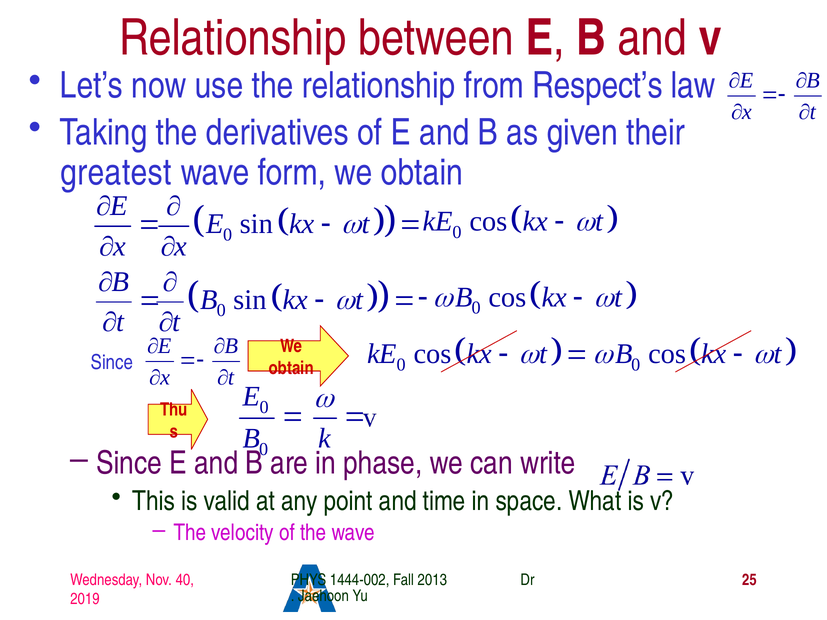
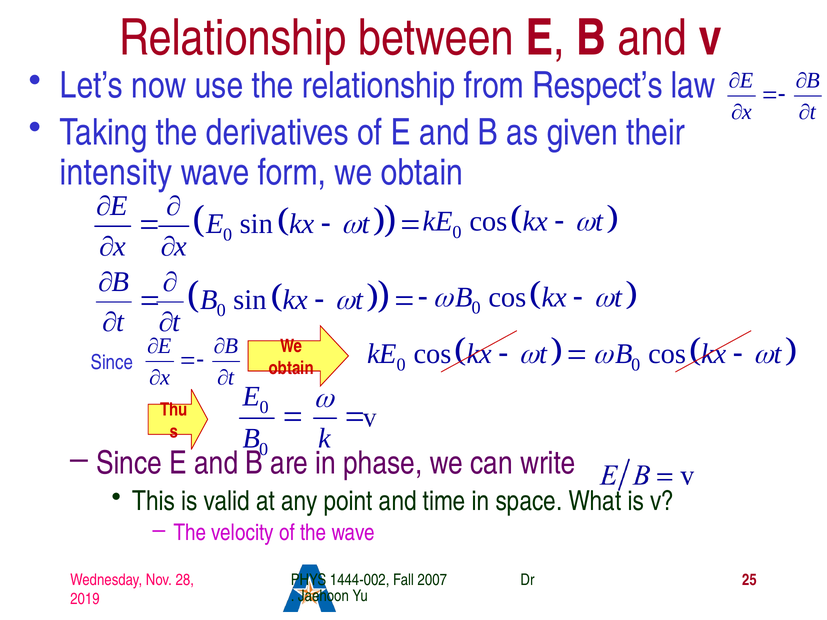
greatest: greatest -> intensity (116, 173)
40: 40 -> 28 (185, 580)
2013: 2013 -> 2007 (432, 580)
